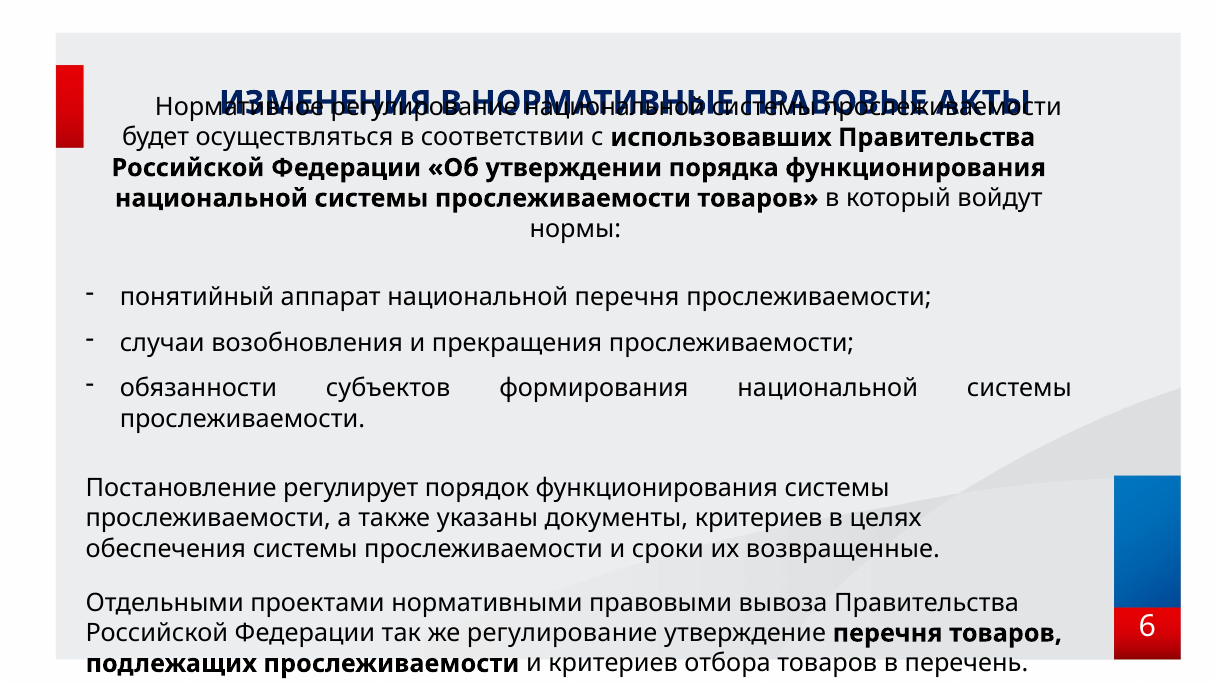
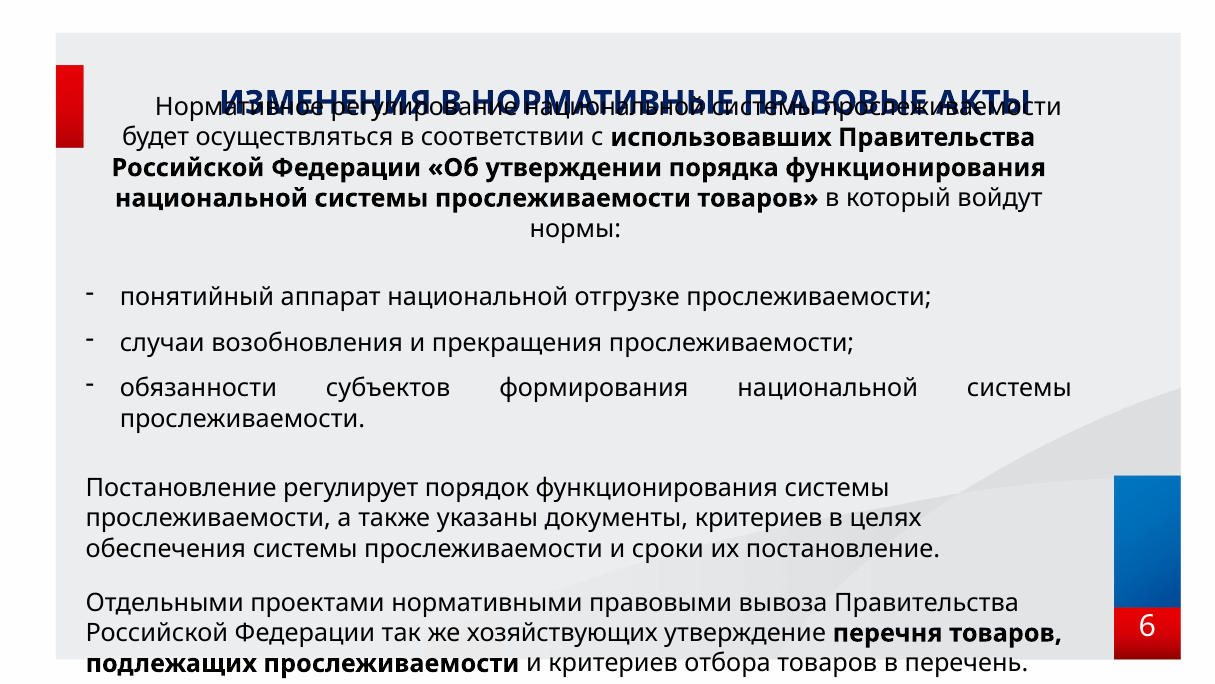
национальной перечня: перечня -> отгрузке (627, 297)
их возвращенные: возвращенные -> постановление (843, 548)
же регулирование: регулирование -> хозяйствующих (562, 633)
